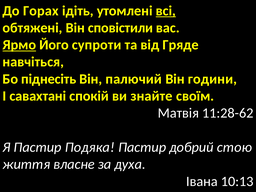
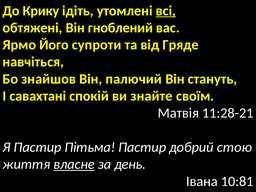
Горах: Горах -> Крику (41, 11)
сповістили: сповістили -> гноблений (120, 28)
Ярмо underline: present -> none (19, 45)
піднесіть: піднесіть -> знайшов (49, 79)
години: години -> стануть (212, 79)
11:28-62: 11:28-62 -> 11:28-21 (228, 113)
Подяка: Подяка -> Пітьма (90, 147)
власне underline: none -> present (74, 164)
духа: духа -> день (130, 164)
10:13: 10:13 -> 10:81 (237, 181)
